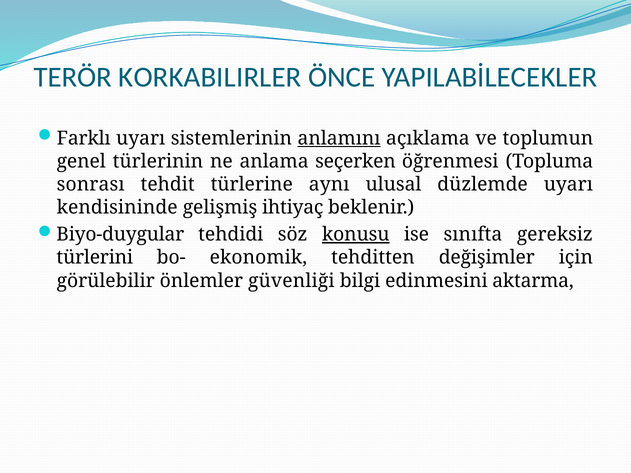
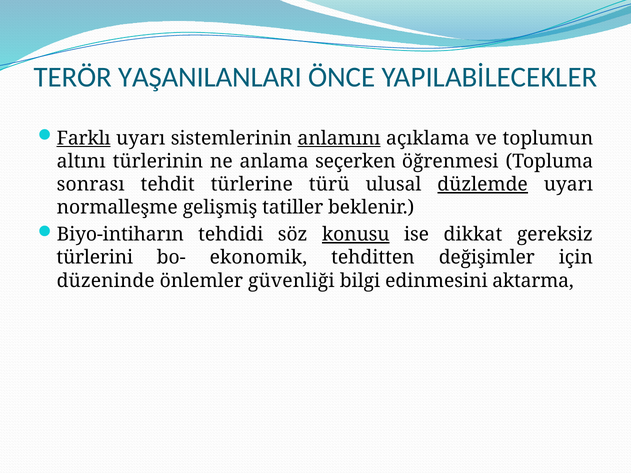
KORKABILIRLER: KORKABILIRLER -> YAŞANILANLARI (210, 77)
Farklı underline: none -> present (84, 138)
genel: genel -> altını (81, 161)
aynı: aynı -> türü (329, 185)
düzlemde underline: none -> present (483, 185)
kendisininde: kendisininde -> normalleşme (117, 208)
ihtiyaç: ihtiyaç -> tatiller (293, 208)
Biyo-duygular: Biyo-duygular -> Biyo-intiharın (120, 235)
sınıfta: sınıfta -> dikkat (473, 235)
görülebilir: görülebilir -> düzeninde (106, 281)
